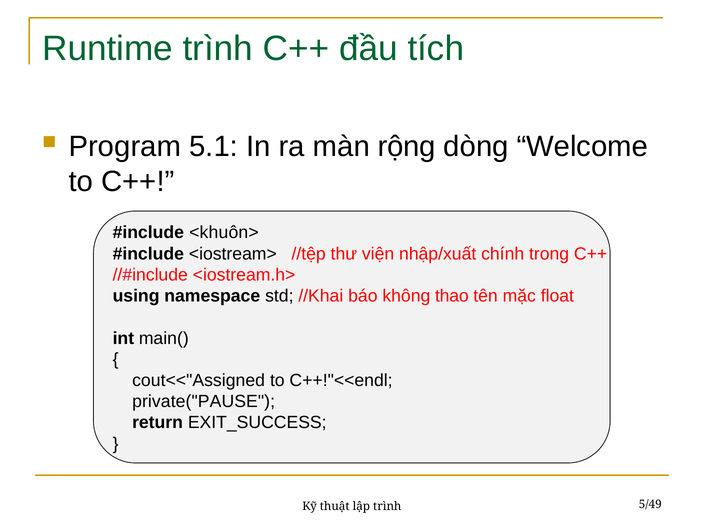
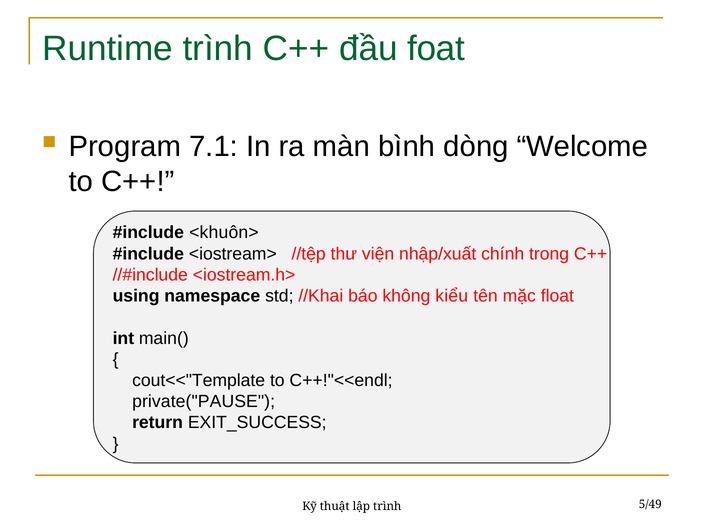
tích: tích -> foat (436, 49)
5.1: 5.1 -> 7.1 (214, 146)
rộng: rộng -> bình (407, 146)
thao: thao -> kiểu (452, 296)
cout<<"Assigned: cout<<"Assigned -> cout<<"Template (199, 380)
